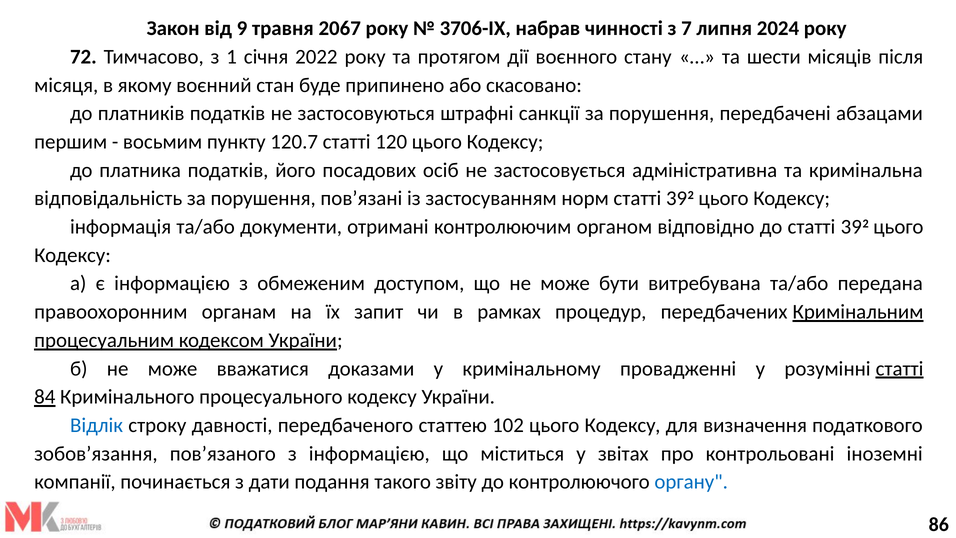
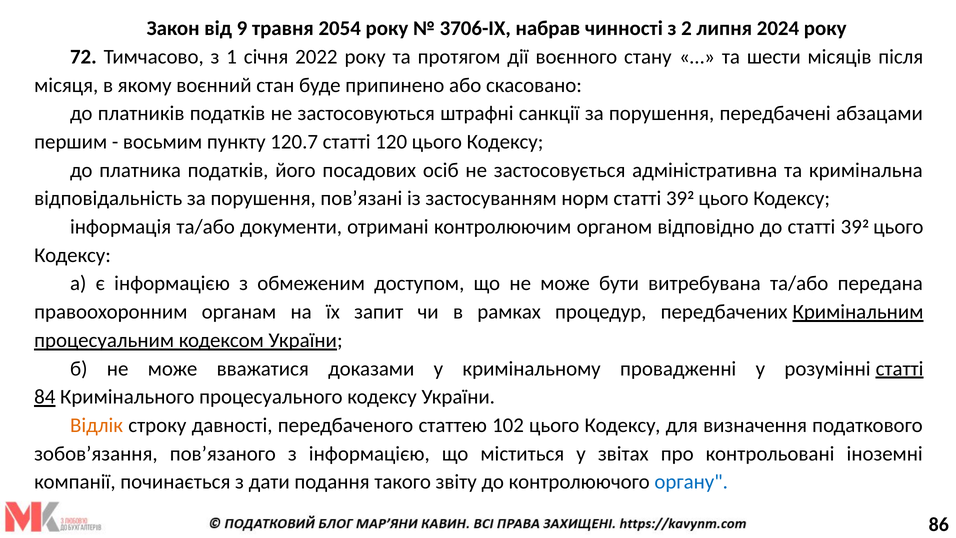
2067: 2067 -> 2054 (340, 28)
7: 7 -> 2 (687, 28)
Відлік colour: blue -> orange (97, 425)
